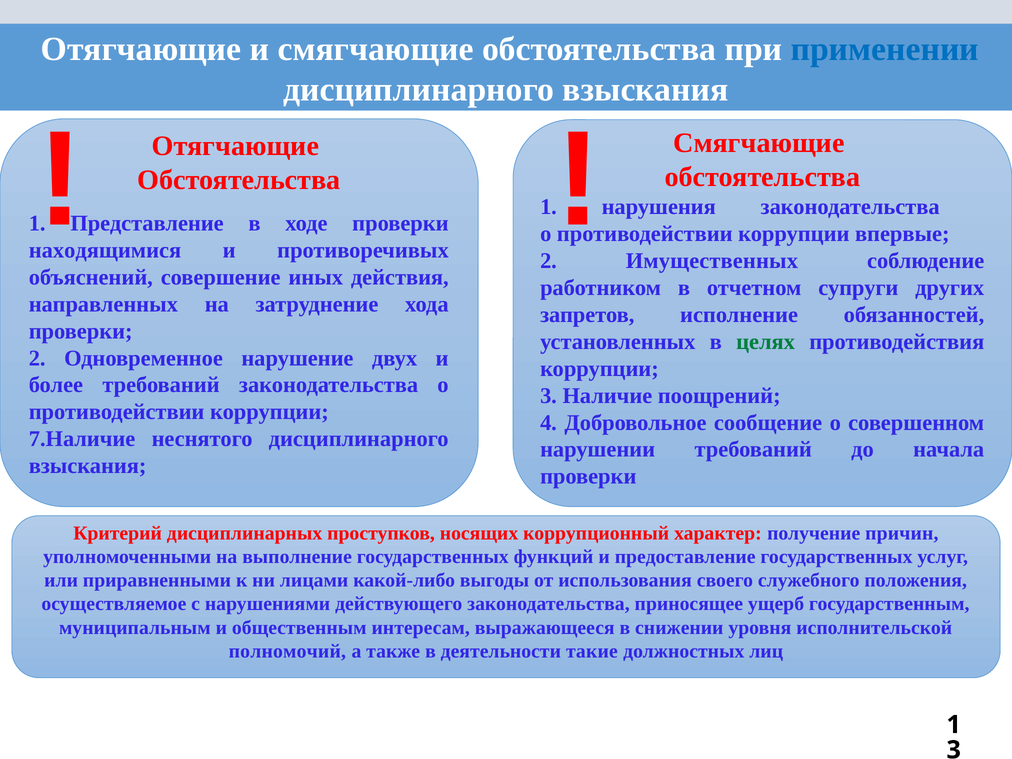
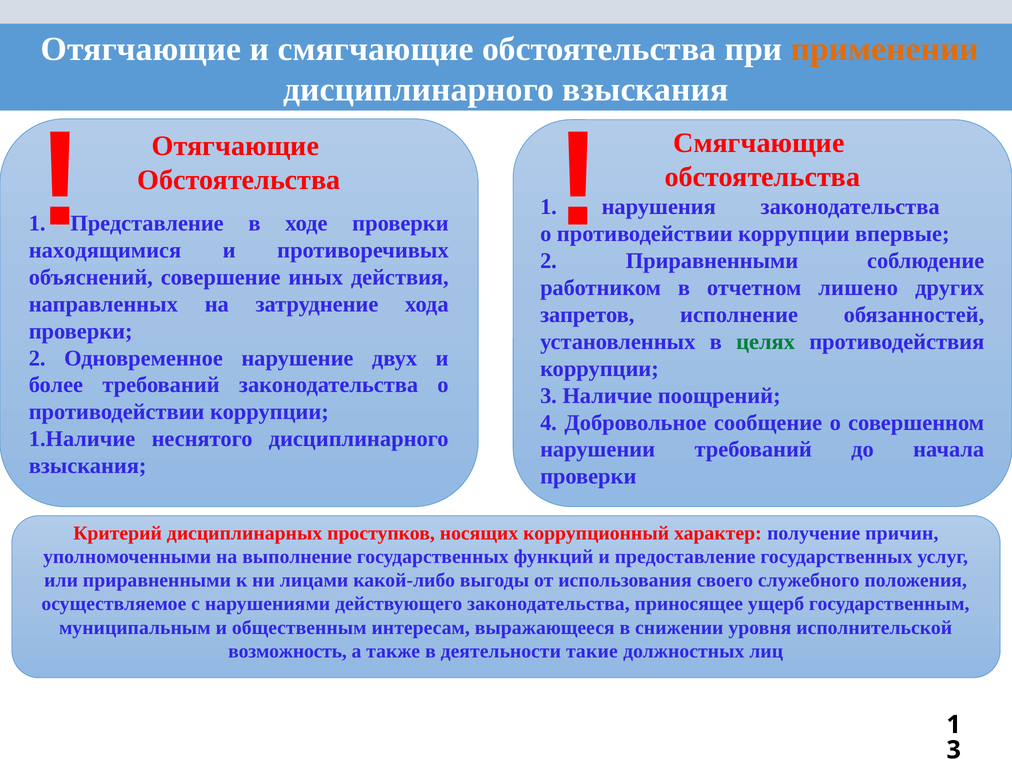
применении colour: blue -> orange (885, 49)
2 Имущественных: Имущественных -> Приравненными (712, 261)
супруги: супруги -> лишено (858, 288)
7.Наличие: 7.Наличие -> 1.Наличие (82, 439)
полномочий: полномочий -> возможность (288, 651)
